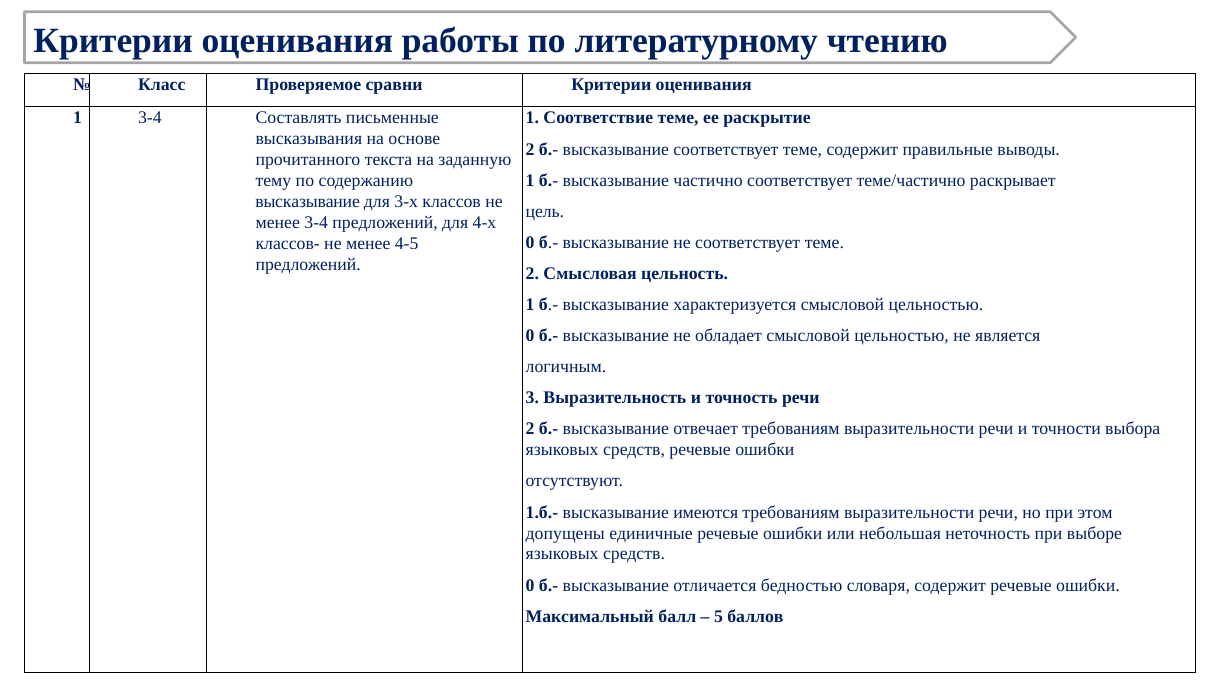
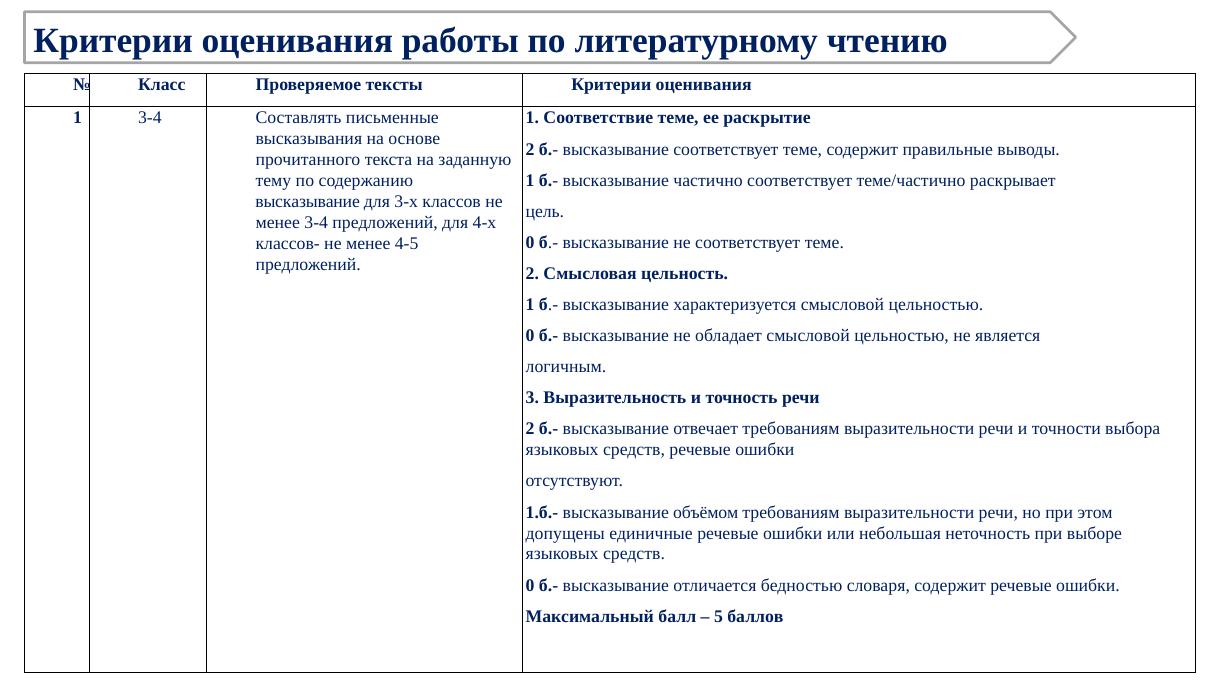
сравни: сравни -> тексты (394, 85)
имеются: имеются -> объёмом (706, 512)
